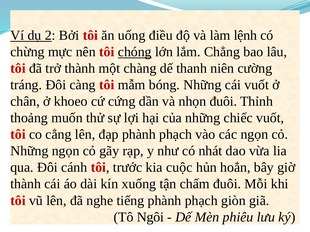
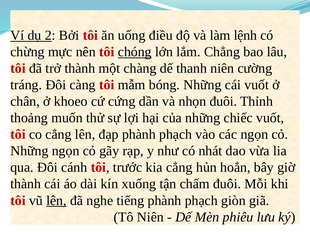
kia cuộc: cuộc -> cẳng (179, 168)
lên underline: none -> present (56, 201)
Tô Ngôi: Ngôi -> Niên (150, 217)
